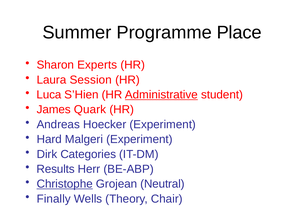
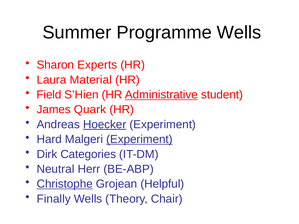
Programme Place: Place -> Wells (239, 32)
Session: Session -> Material (91, 80)
Luca: Luca -> Field (49, 95)
Hoecker underline: none -> present (105, 125)
Experiment underline: none -> present (139, 139)
Results: Results -> Neutral (56, 169)
Neutral: Neutral -> Helpful (162, 184)
